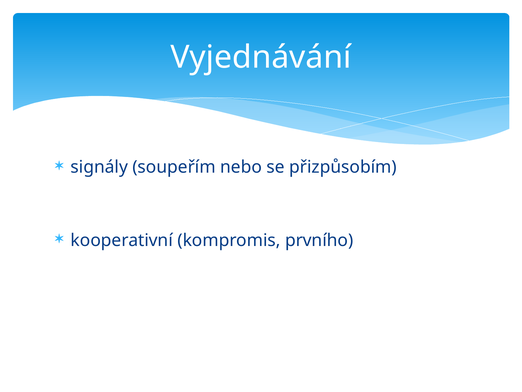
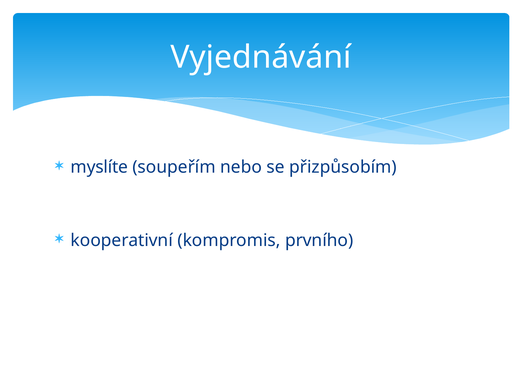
signály: signály -> myslíte (99, 167)
